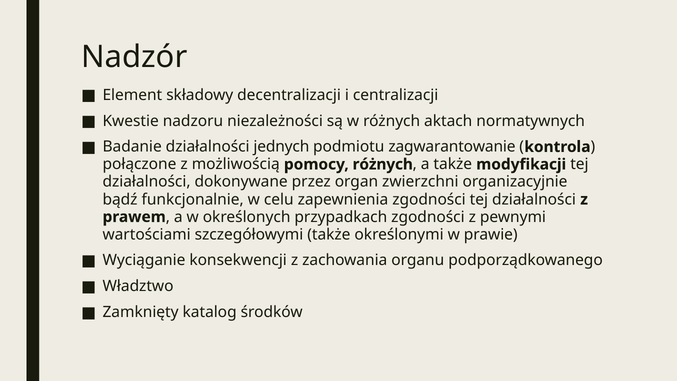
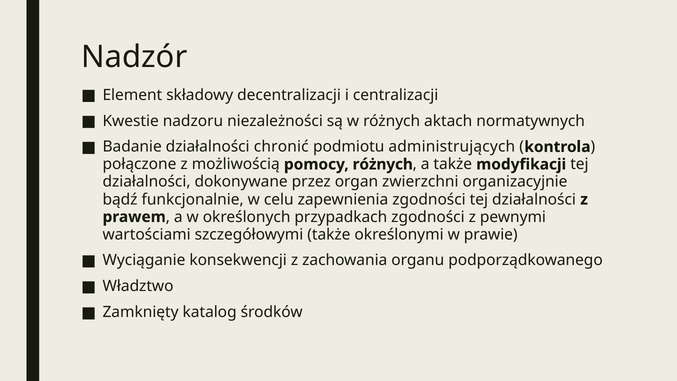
jednych: jednych -> chronić (281, 147)
zagwarantowanie: zagwarantowanie -> administrujących (452, 147)
